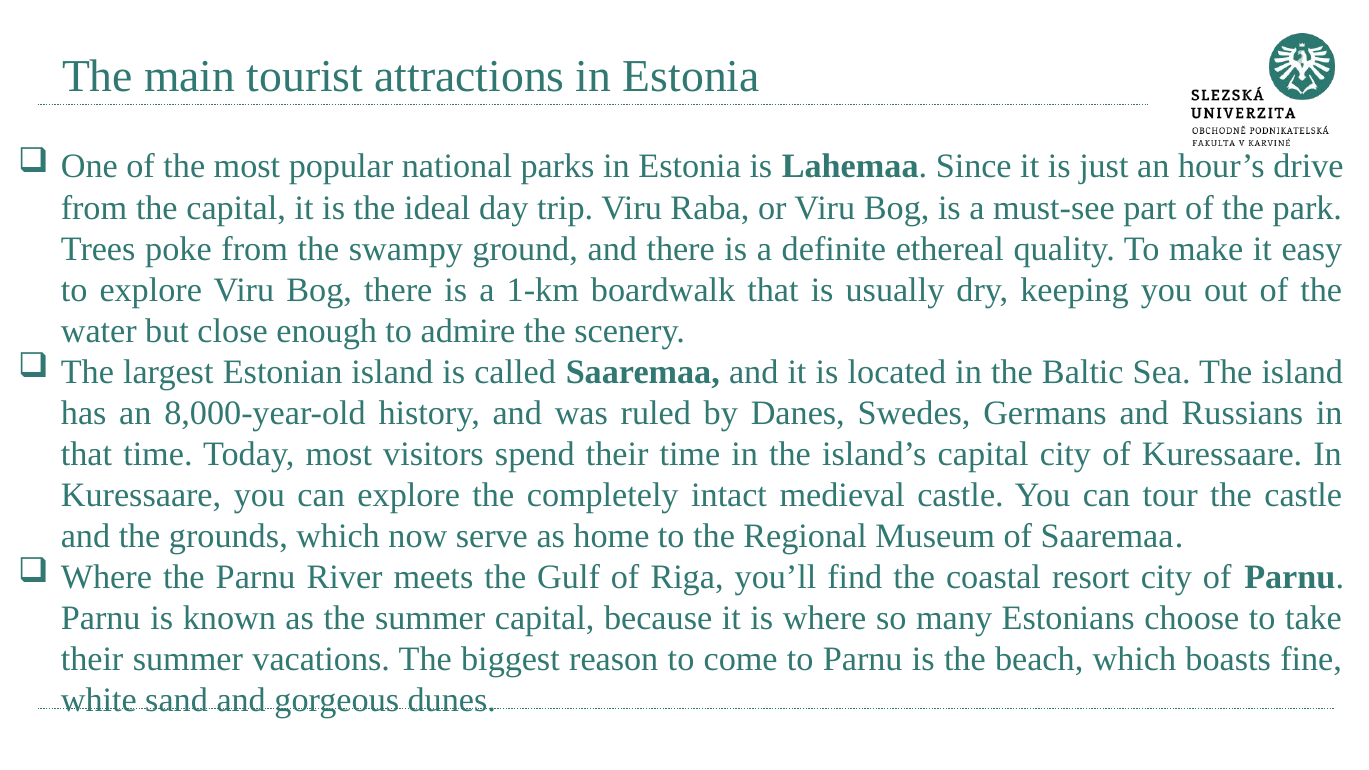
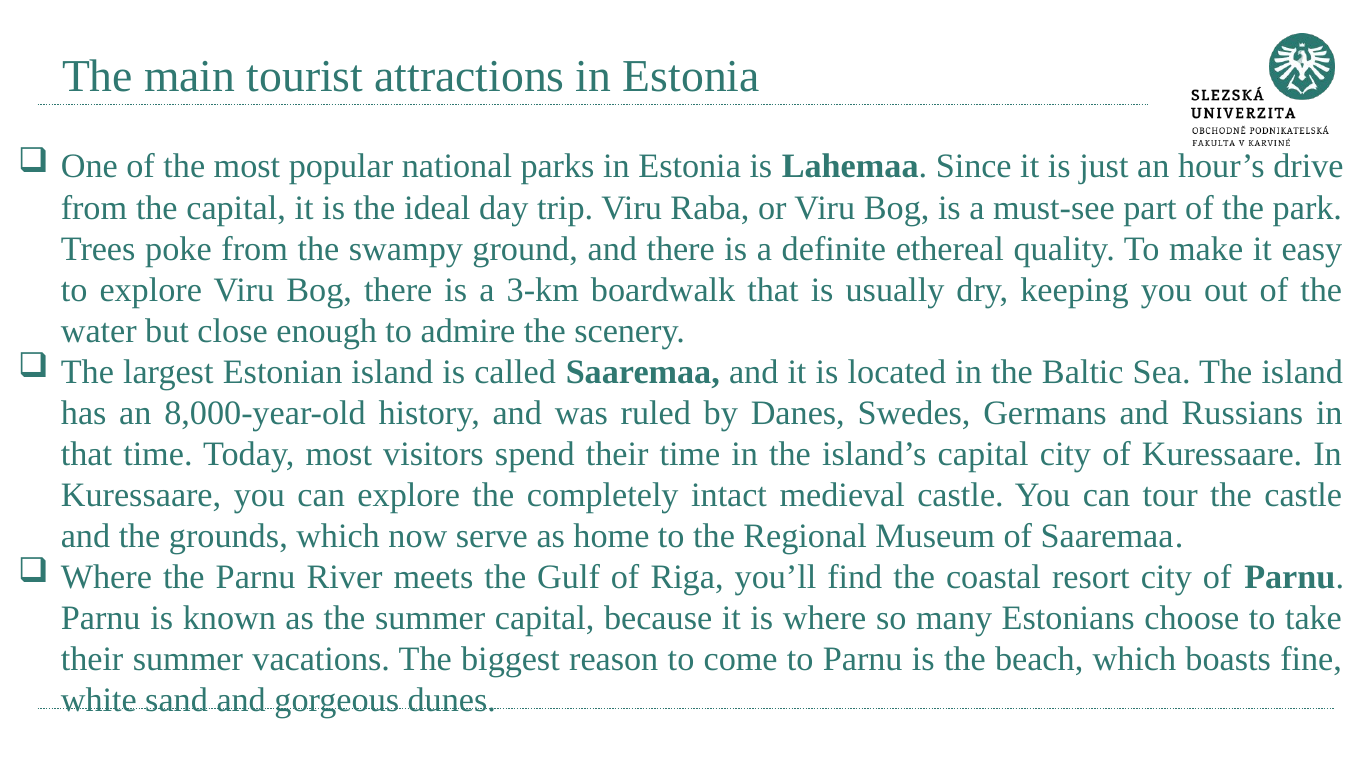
1-km: 1-km -> 3-km (543, 290)
